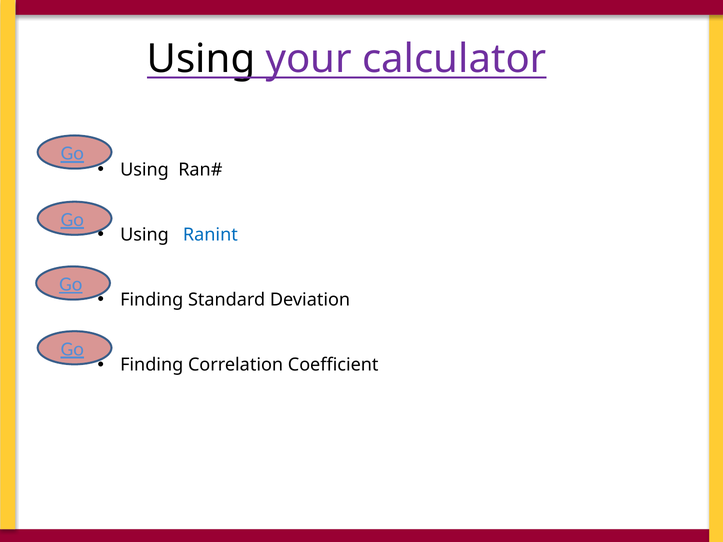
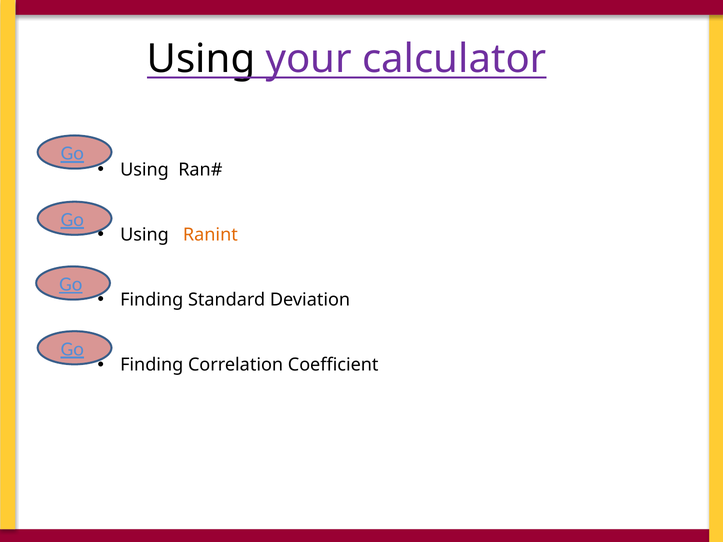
Ranint colour: blue -> orange (210, 235)
